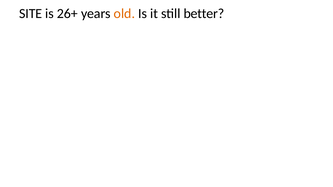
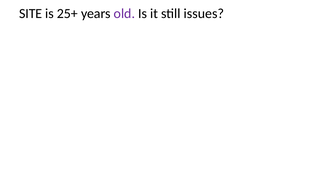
26+: 26+ -> 25+ (67, 13)
old colour: orange -> purple (124, 13)
better: better -> issues (204, 13)
